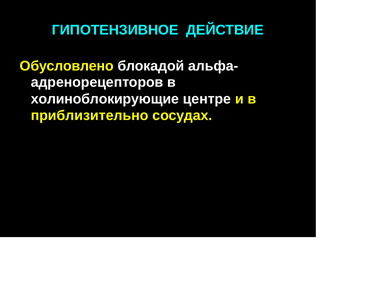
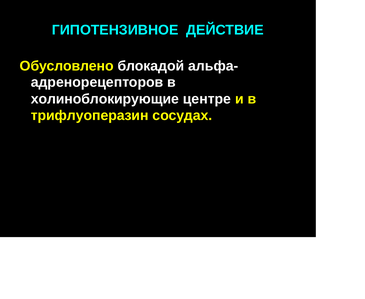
приблизительно: приблизительно -> трифлуоперазин (90, 115)
